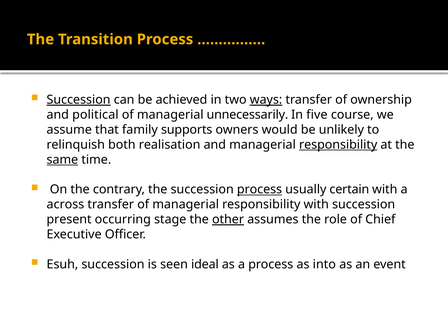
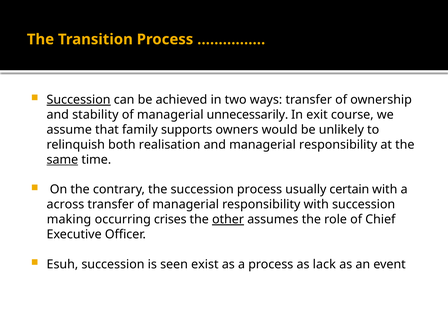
ways underline: present -> none (266, 100)
political: political -> stability (95, 115)
five: five -> exit (317, 115)
responsibility underline: present -> none (338, 145)
process underline: present -> none (260, 190)
present: present -> making (69, 219)
stage: stage -> crises (170, 219)
ideal: ideal -> exist (205, 264)
into: into -> lack (324, 264)
